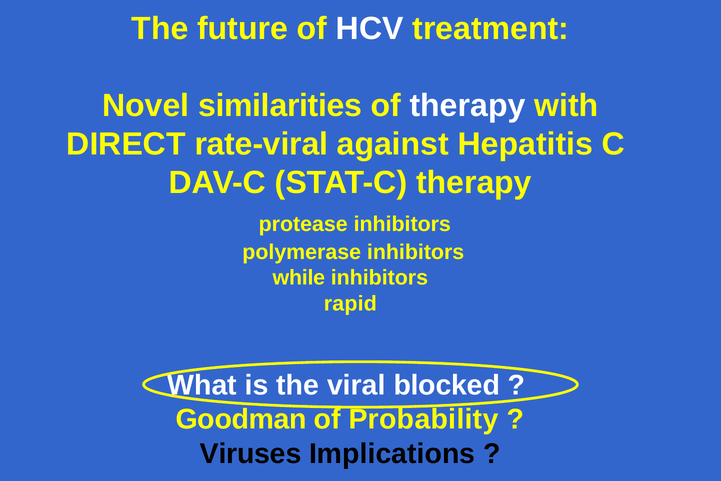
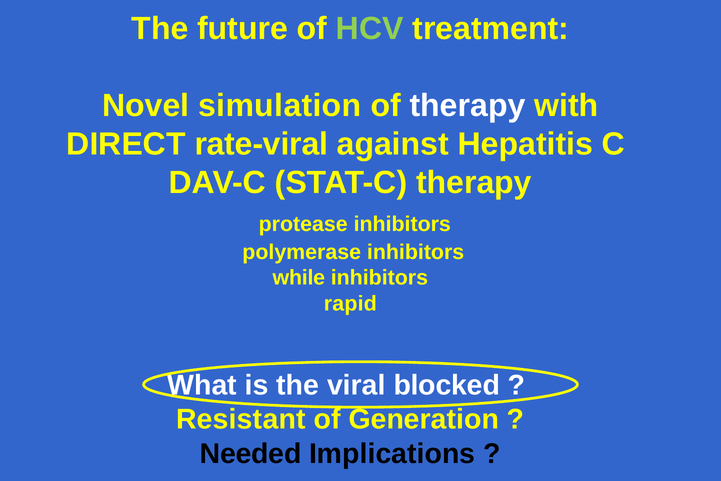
HCV colour: white -> light green (370, 28)
similarities: similarities -> simulation (280, 105)
Goodman: Goodman -> Resistant (241, 419)
Probability: Probability -> Generation (424, 419)
Viruses: Viruses -> Needed (251, 453)
